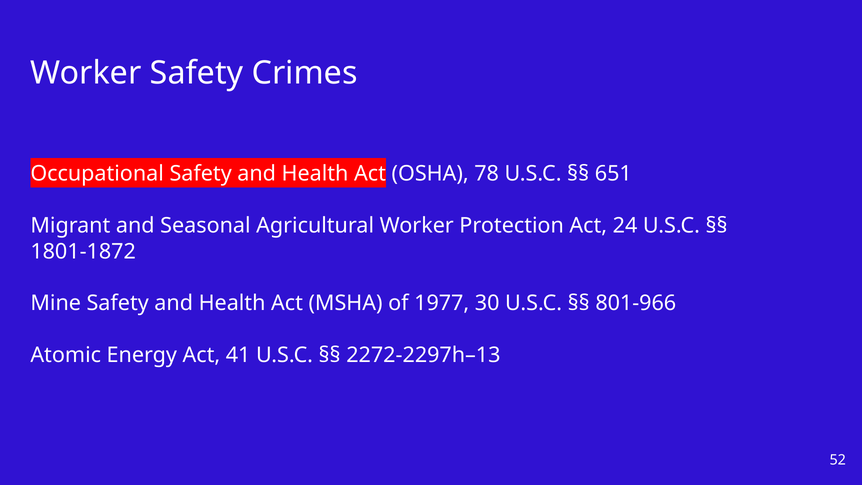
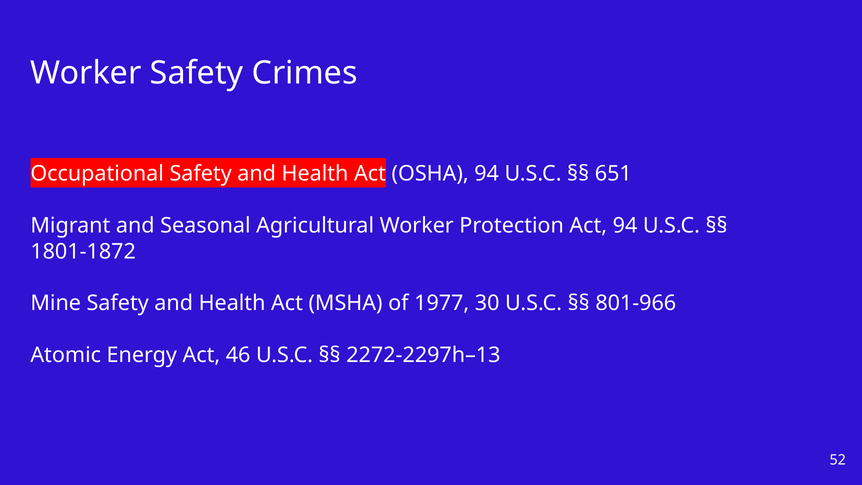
OSHA 78: 78 -> 94 (487, 174)
Act 24: 24 -> 94 (625, 226)
41: 41 -> 46 (238, 355)
